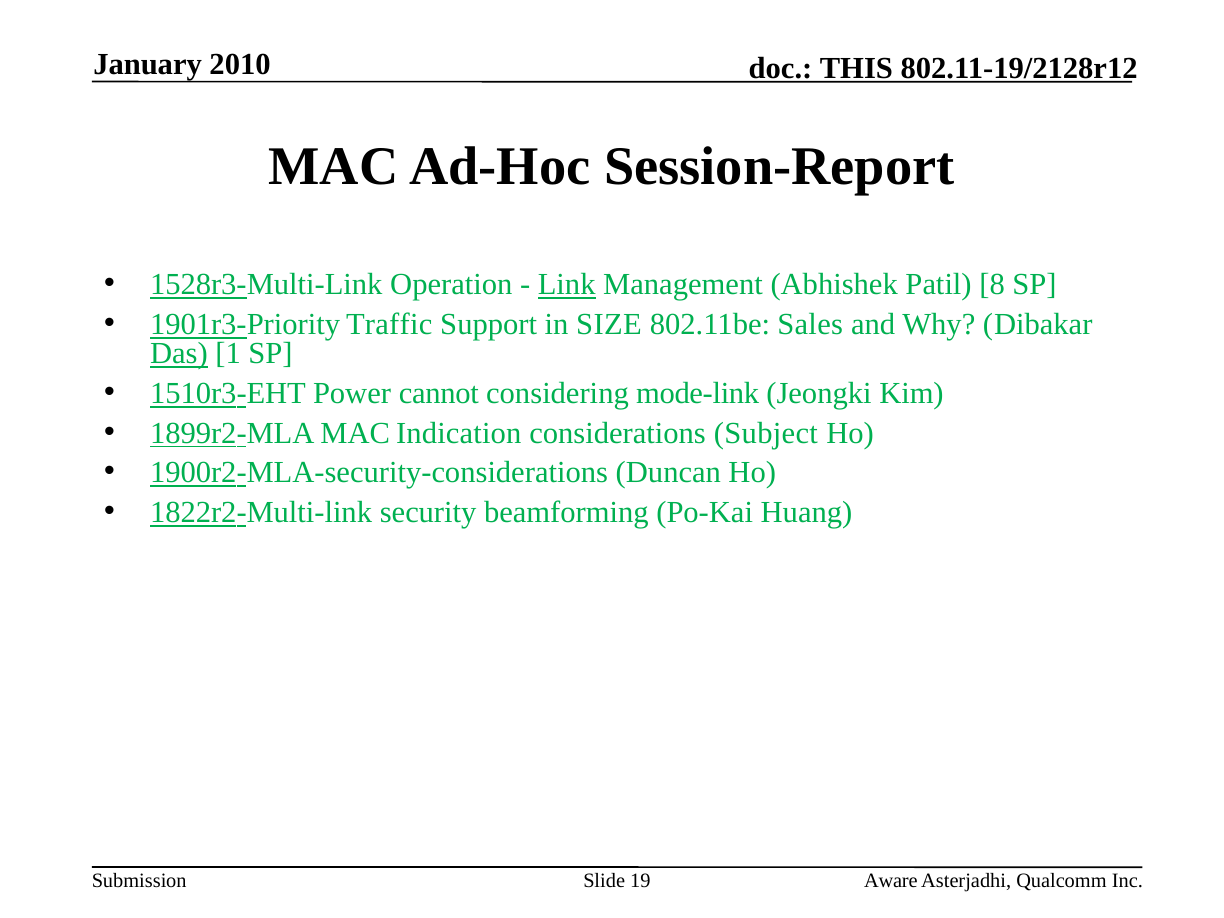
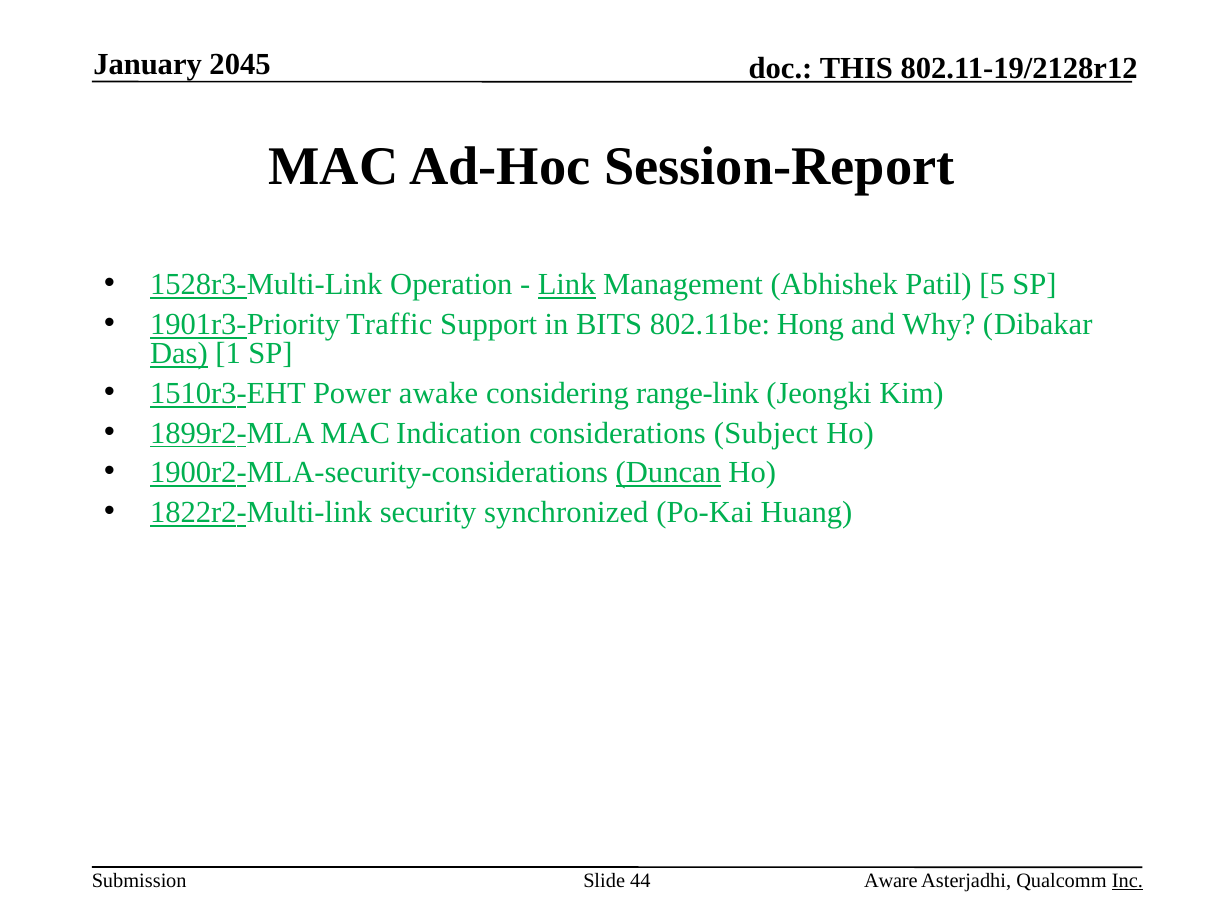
2010: 2010 -> 2045 (240, 65)
8: 8 -> 5 (992, 285)
SIZE: SIZE -> BITS (609, 324)
Sales: Sales -> Hong (810, 324)
cannot: cannot -> awake (439, 393)
mode-link: mode-link -> range-link (698, 393)
Duncan underline: none -> present (668, 473)
beamforming: beamforming -> synchronized (566, 512)
19: 19 -> 44 (640, 880)
Inc underline: none -> present (1127, 880)
